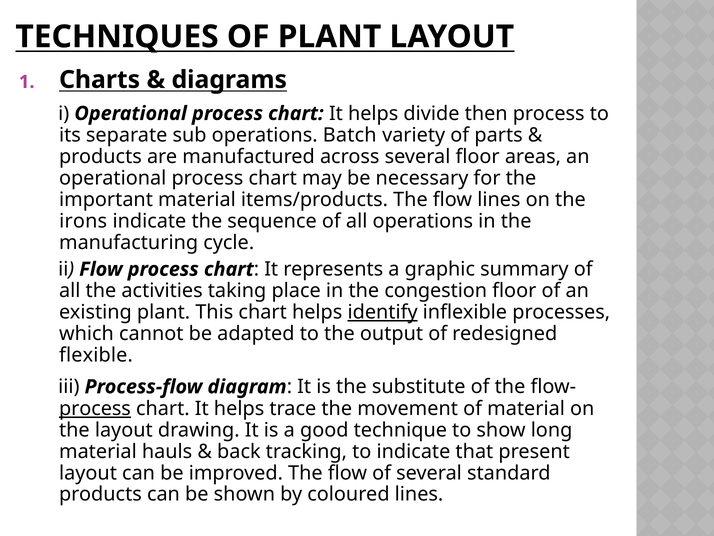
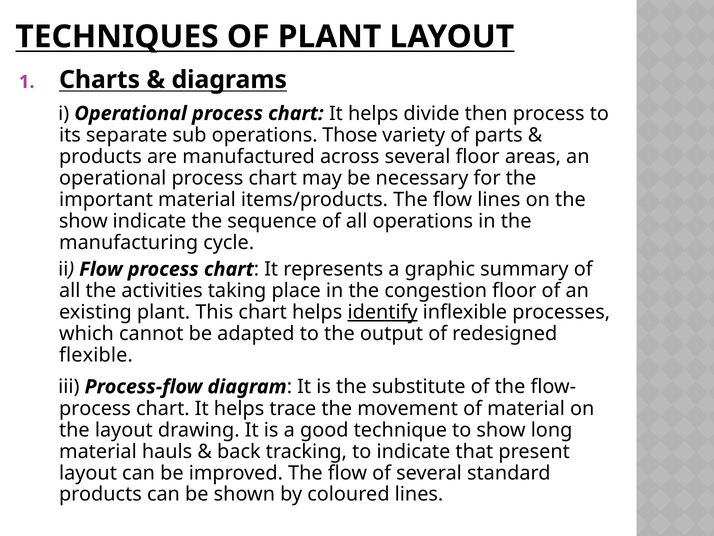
Batch: Batch -> Those (350, 135)
irons: irons -> show (83, 221)
process underline: present -> none (95, 408)
